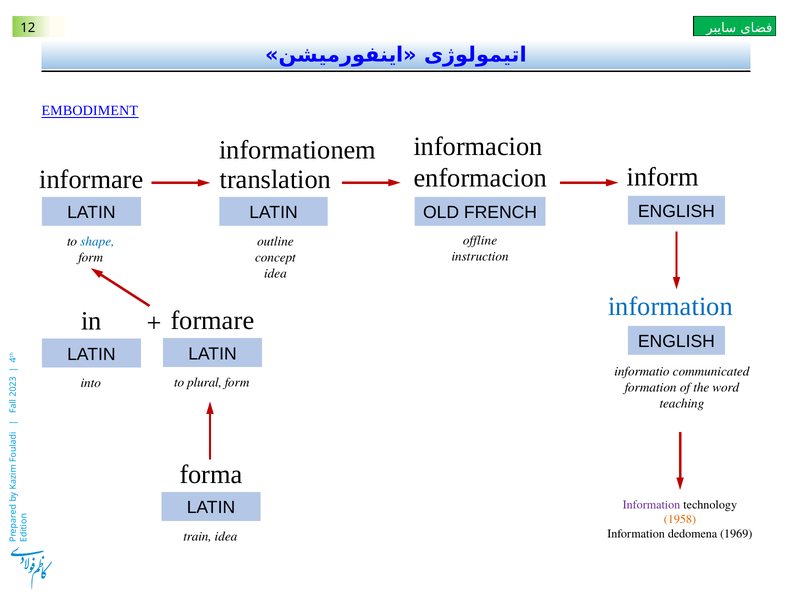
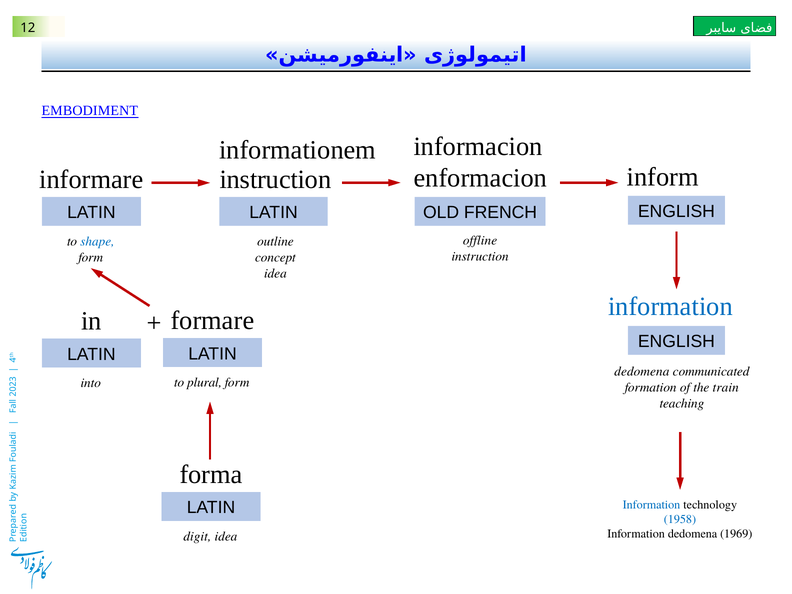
informare translation: translation -> instruction (275, 180)
informatio: informatio -> dedomena (642, 372)
word: word -> train (726, 387)
Information colour: purple -> blue (651, 505)
1958 colour: orange -> blue (680, 519)
train: train -> digit (197, 536)
